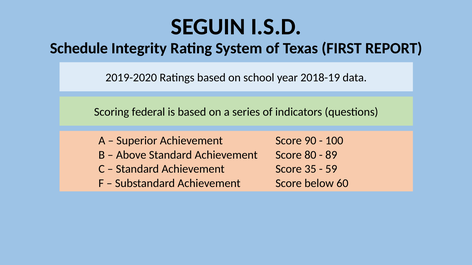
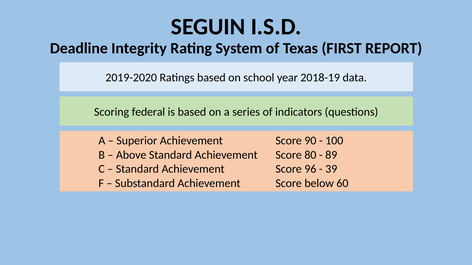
Schedule: Schedule -> Deadline (79, 48)
35: 35 -> 96 (310, 169)
59: 59 -> 39 (331, 169)
